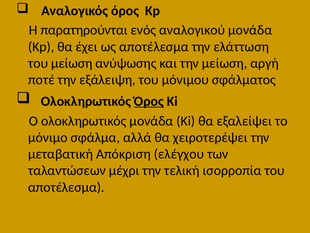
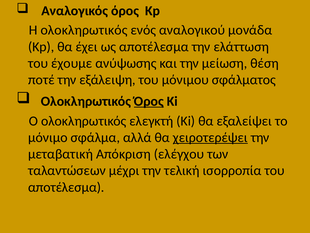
Η παρατηρούνται: παρατηρούνται -> ολοκληρωτικός (84, 30)
του μείωση: μείωση -> έχουμε (72, 63)
αργή: αργή -> θέση (265, 63)
ολοκληρωτικός μονάδα: μονάδα -> ελεγκτή (151, 121)
χειροτερέψει underline: none -> present (210, 137)
